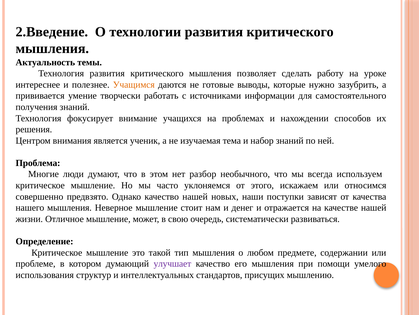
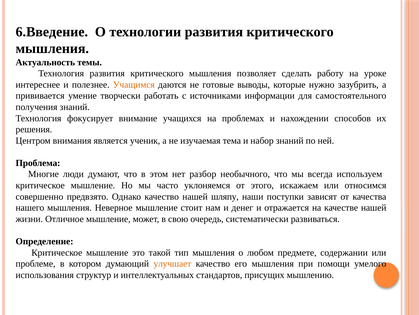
2.Введение: 2.Введение -> 6.Введение (52, 32)
новых: новых -> шляпу (225, 196)
улучшает colour: purple -> orange (172, 263)
